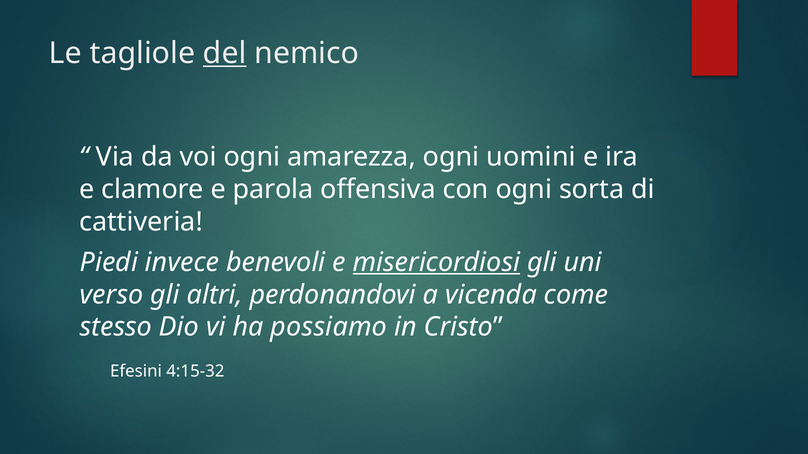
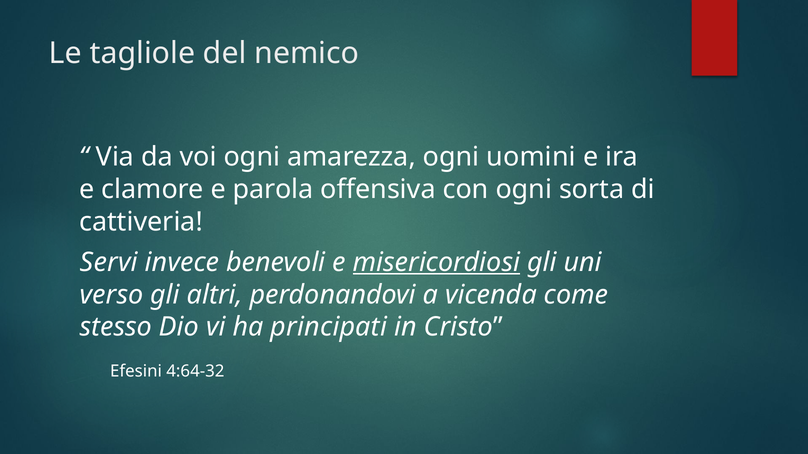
del underline: present -> none (225, 53)
Piedi: Piedi -> Servi (109, 263)
possiamo: possiamo -> principati (329, 327)
4:15-32: 4:15-32 -> 4:64-32 (195, 371)
